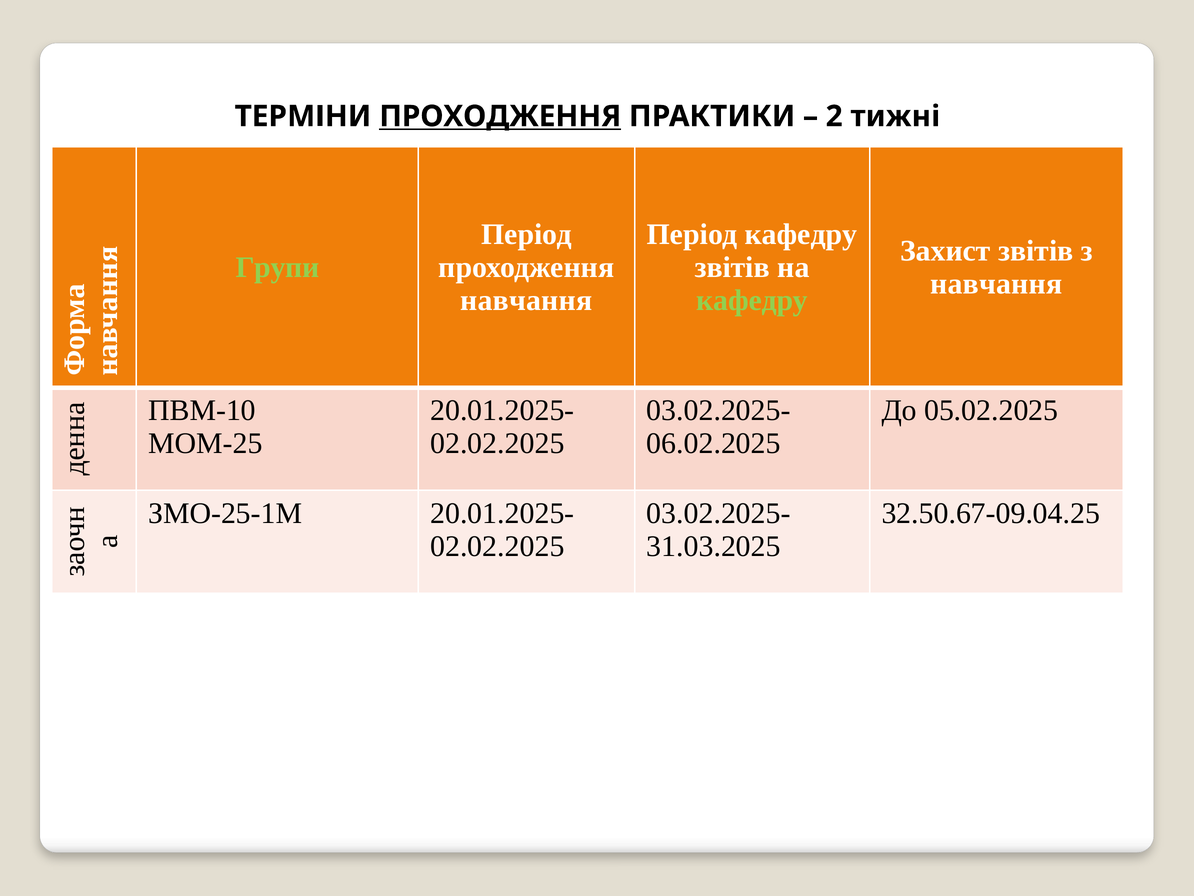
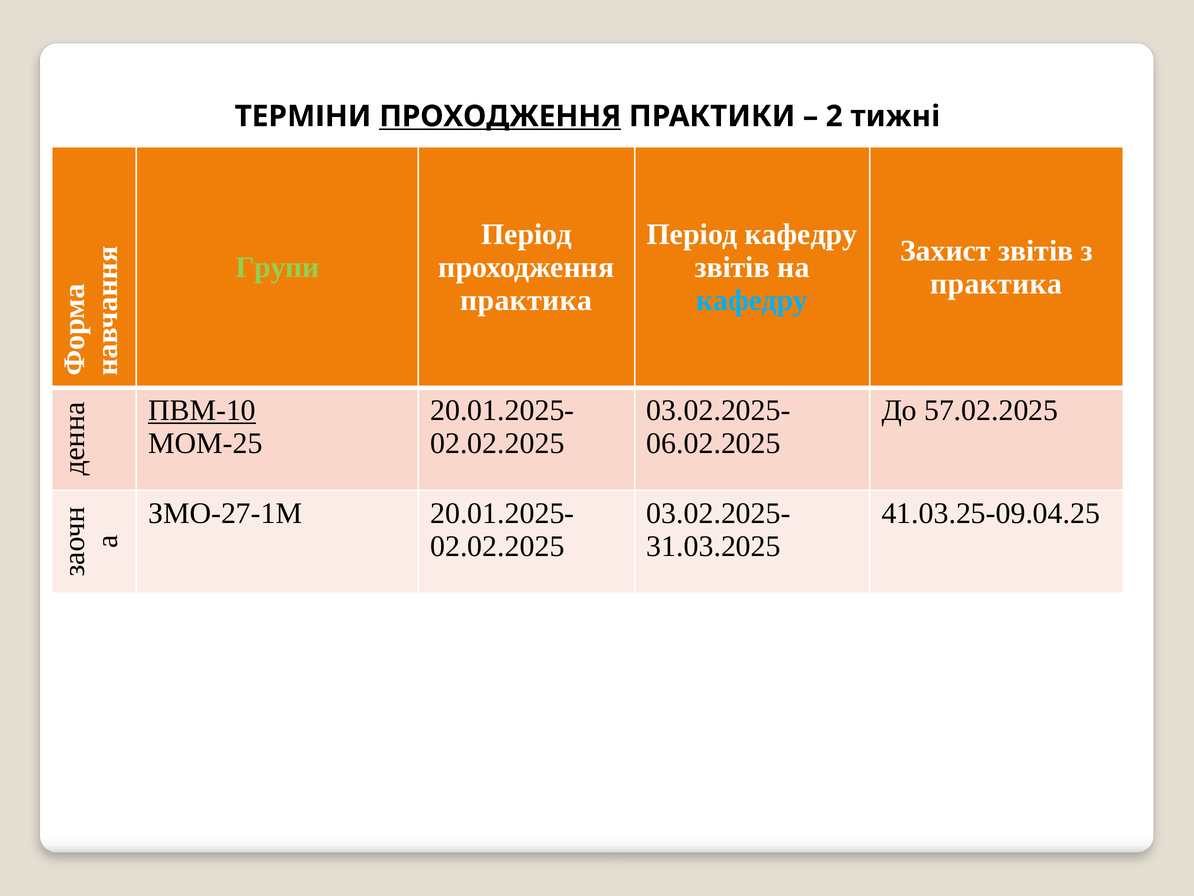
навчання: навчання -> практика (996, 284)
навчання: навчання -> практика (526, 300)
кафедру colour: light green -> light blue (752, 300)
05.02.2025: 05.02.2025 -> 57.02.2025 (991, 410)
ПВМ-10 underline: none -> present (202, 410)
ЗМО-25-1М: ЗМО-25-1М -> ЗМО-27-1М (225, 513)
32.50.67-09.04.25: 32.50.67-09.04.25 -> 41.03.25-09.04.25 (991, 513)
